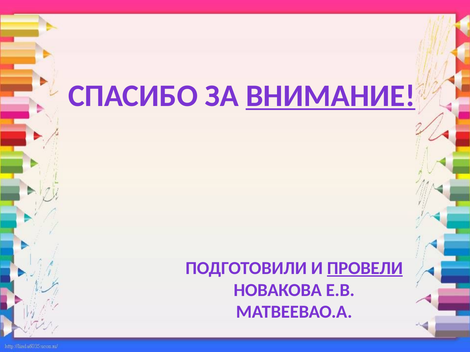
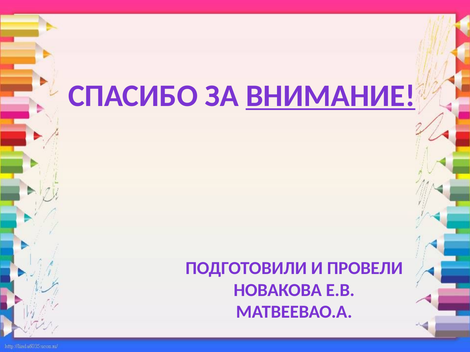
ПРОВЕЛИ underline: present -> none (365, 269)
